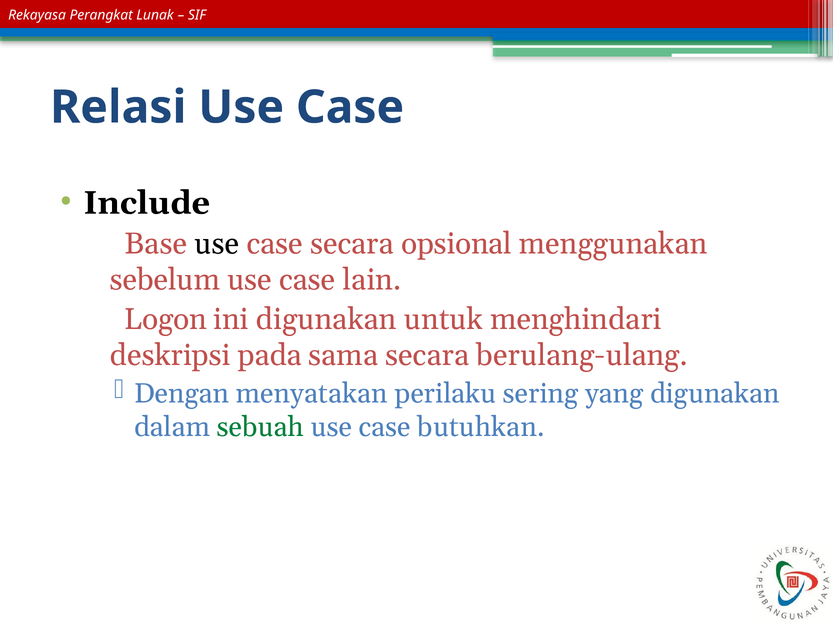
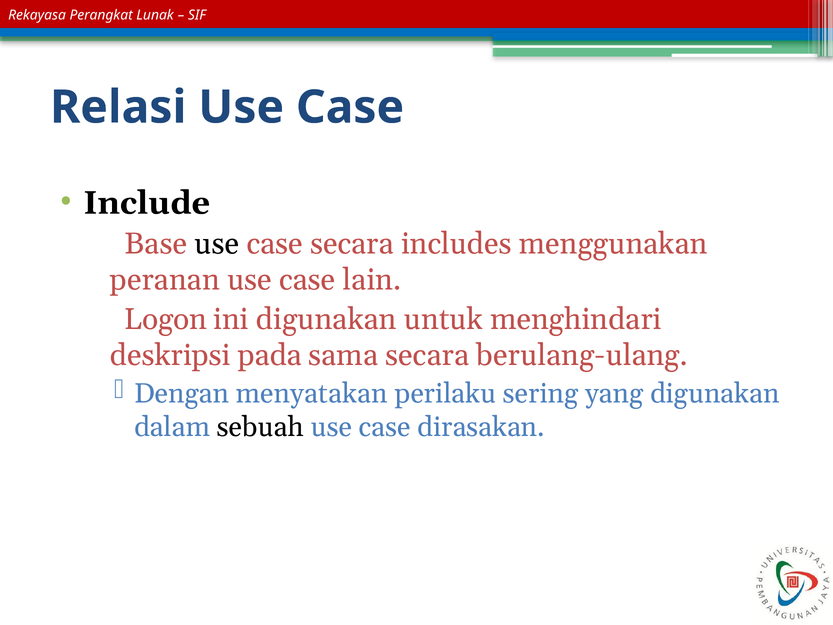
opsional: opsional -> includes (456, 244)
sebelum: sebelum -> peranan (165, 280)
sebuah colour: green -> black (260, 427)
butuhkan: butuhkan -> dirasakan (481, 427)
